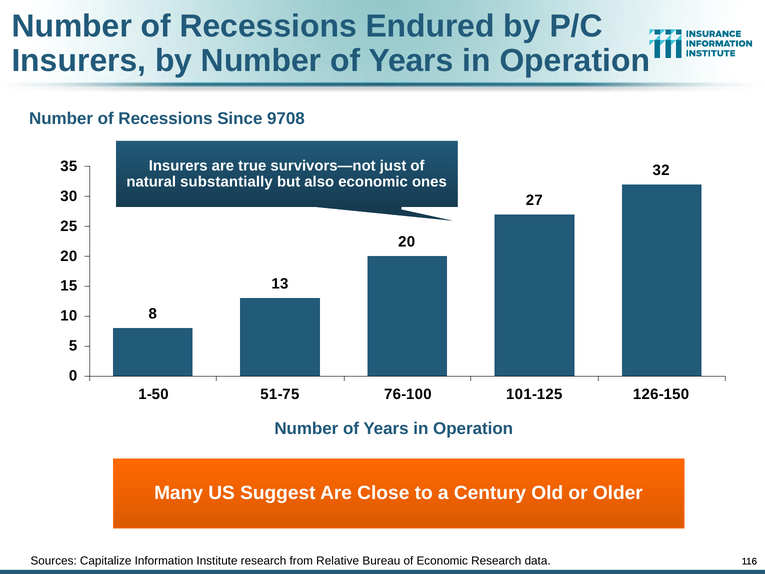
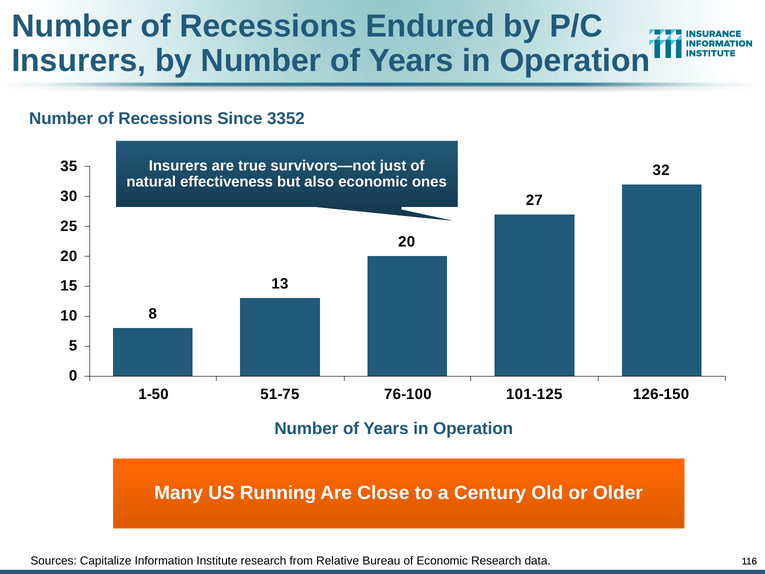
9708: 9708 -> 3352 (286, 118)
substantially: substantially -> effectiveness (227, 182)
Suggest: Suggest -> Running (278, 493)
